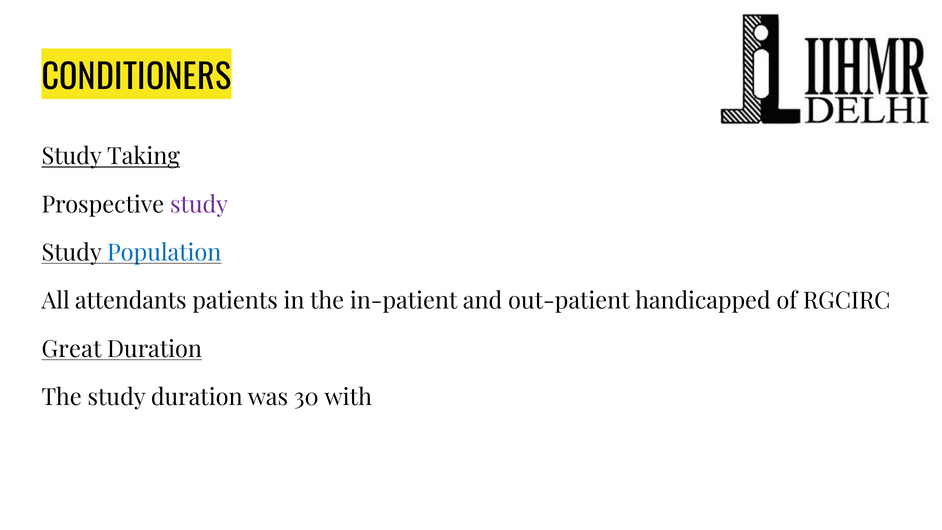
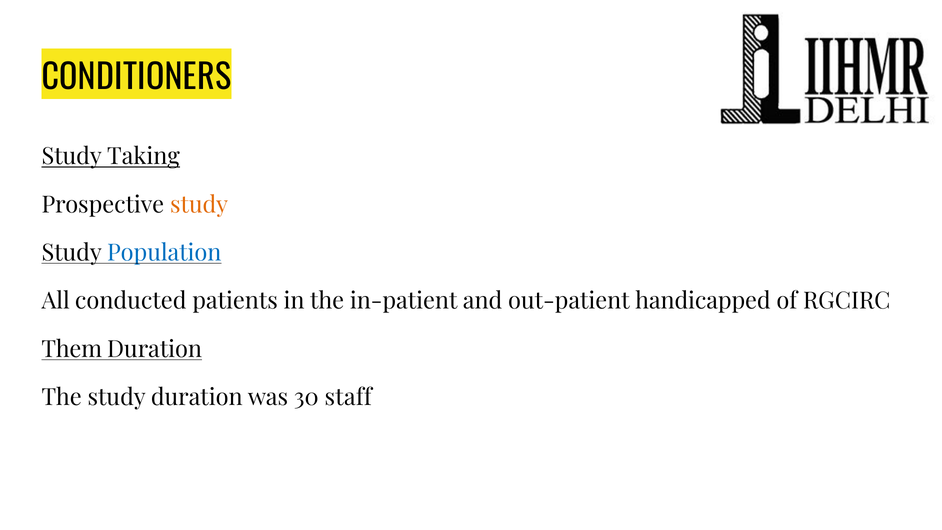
study colour: purple -> orange (199, 205)
attendants: attendants -> conducted (131, 301)
Great: Great -> Them (72, 349)
with: with -> staff (348, 397)
